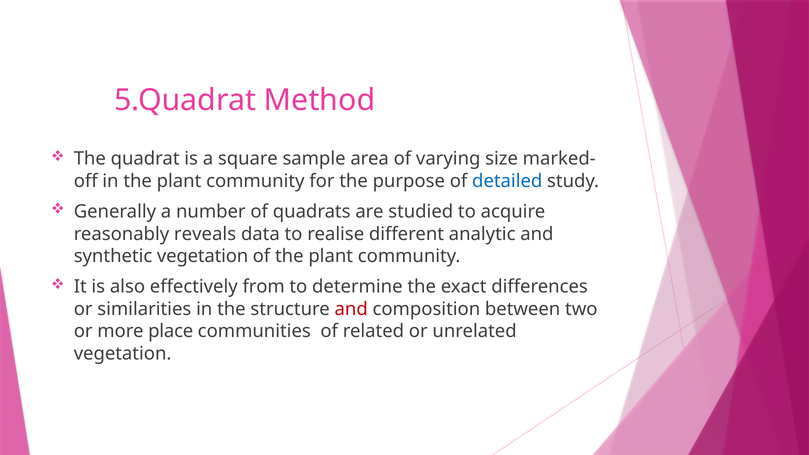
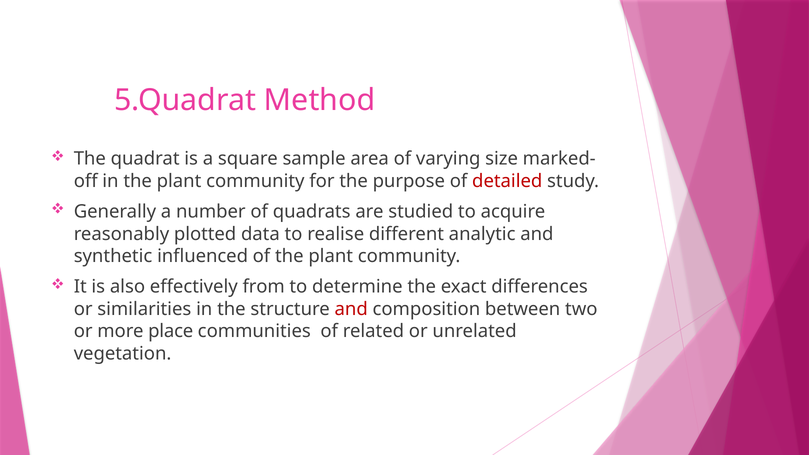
detailed colour: blue -> red (507, 181)
reveals: reveals -> plotted (205, 234)
synthetic vegetation: vegetation -> influenced (203, 256)
